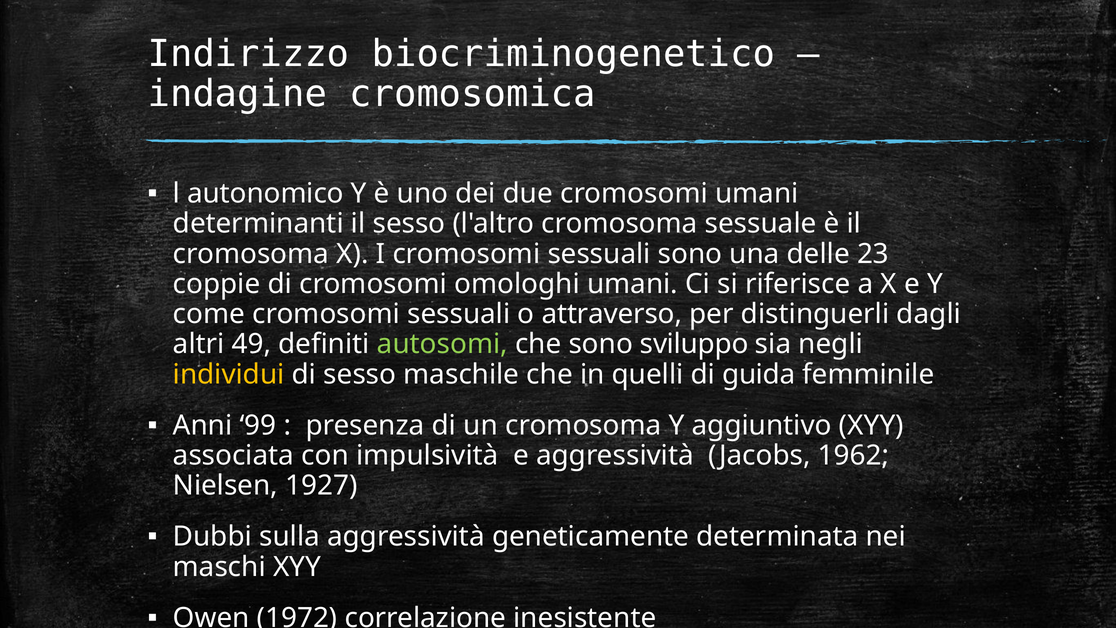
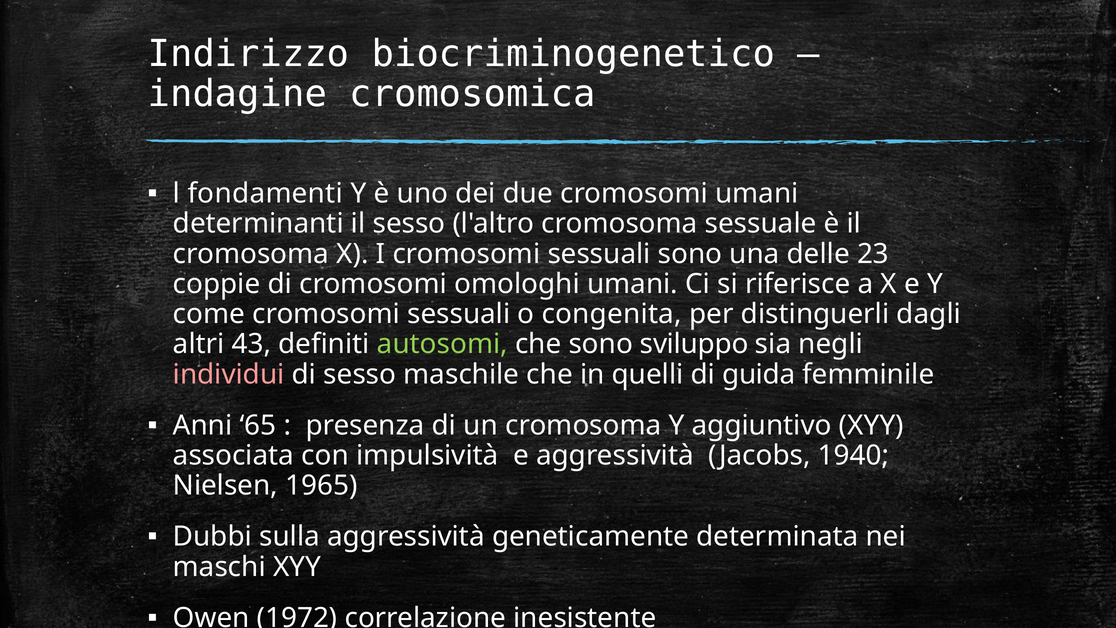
autonomico: autonomico -> fondamenti (265, 194)
attraverso: attraverso -> congenita (612, 314)
49: 49 -> 43 (251, 344)
individui colour: yellow -> pink (229, 374)
99: 99 -> 65 (258, 425)
1962: 1962 -> 1940 (854, 455)
1927: 1927 -> 1965 (321, 486)
